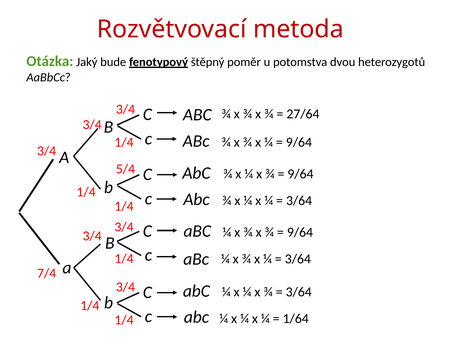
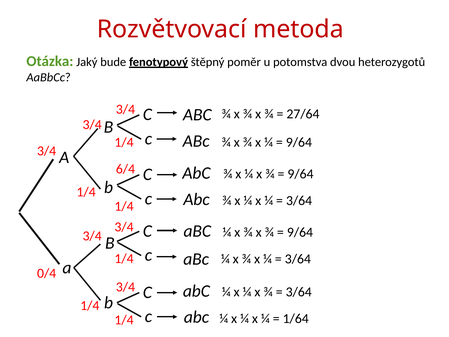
5/4: 5/4 -> 6/4 (125, 169)
7/4: 7/4 -> 0/4 (47, 273)
